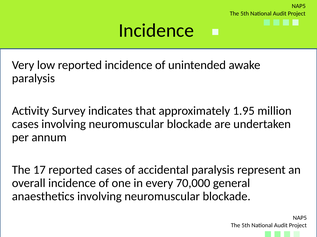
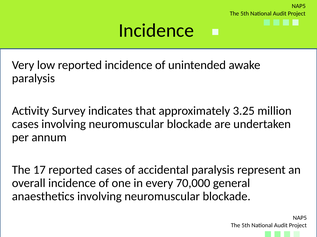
1.95: 1.95 -> 3.25 (244, 111)
